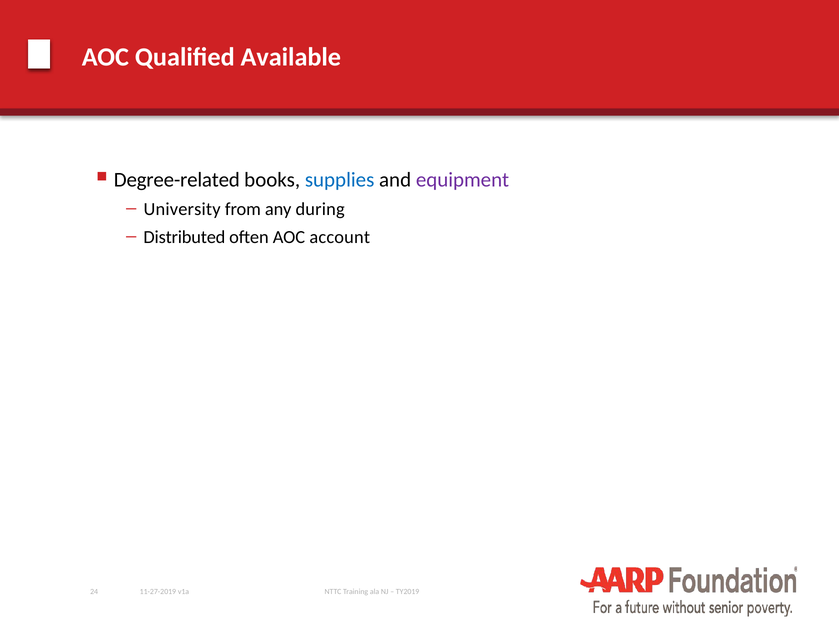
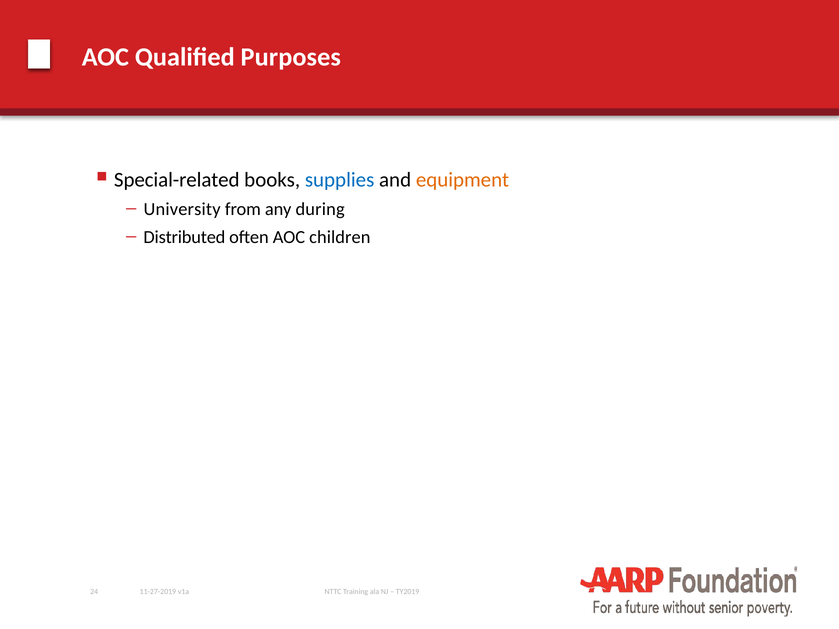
Available: Available -> Purposes (291, 57)
Degree-related: Degree-related -> Special-related (177, 180)
equipment colour: purple -> orange (463, 180)
account: account -> children (340, 237)
